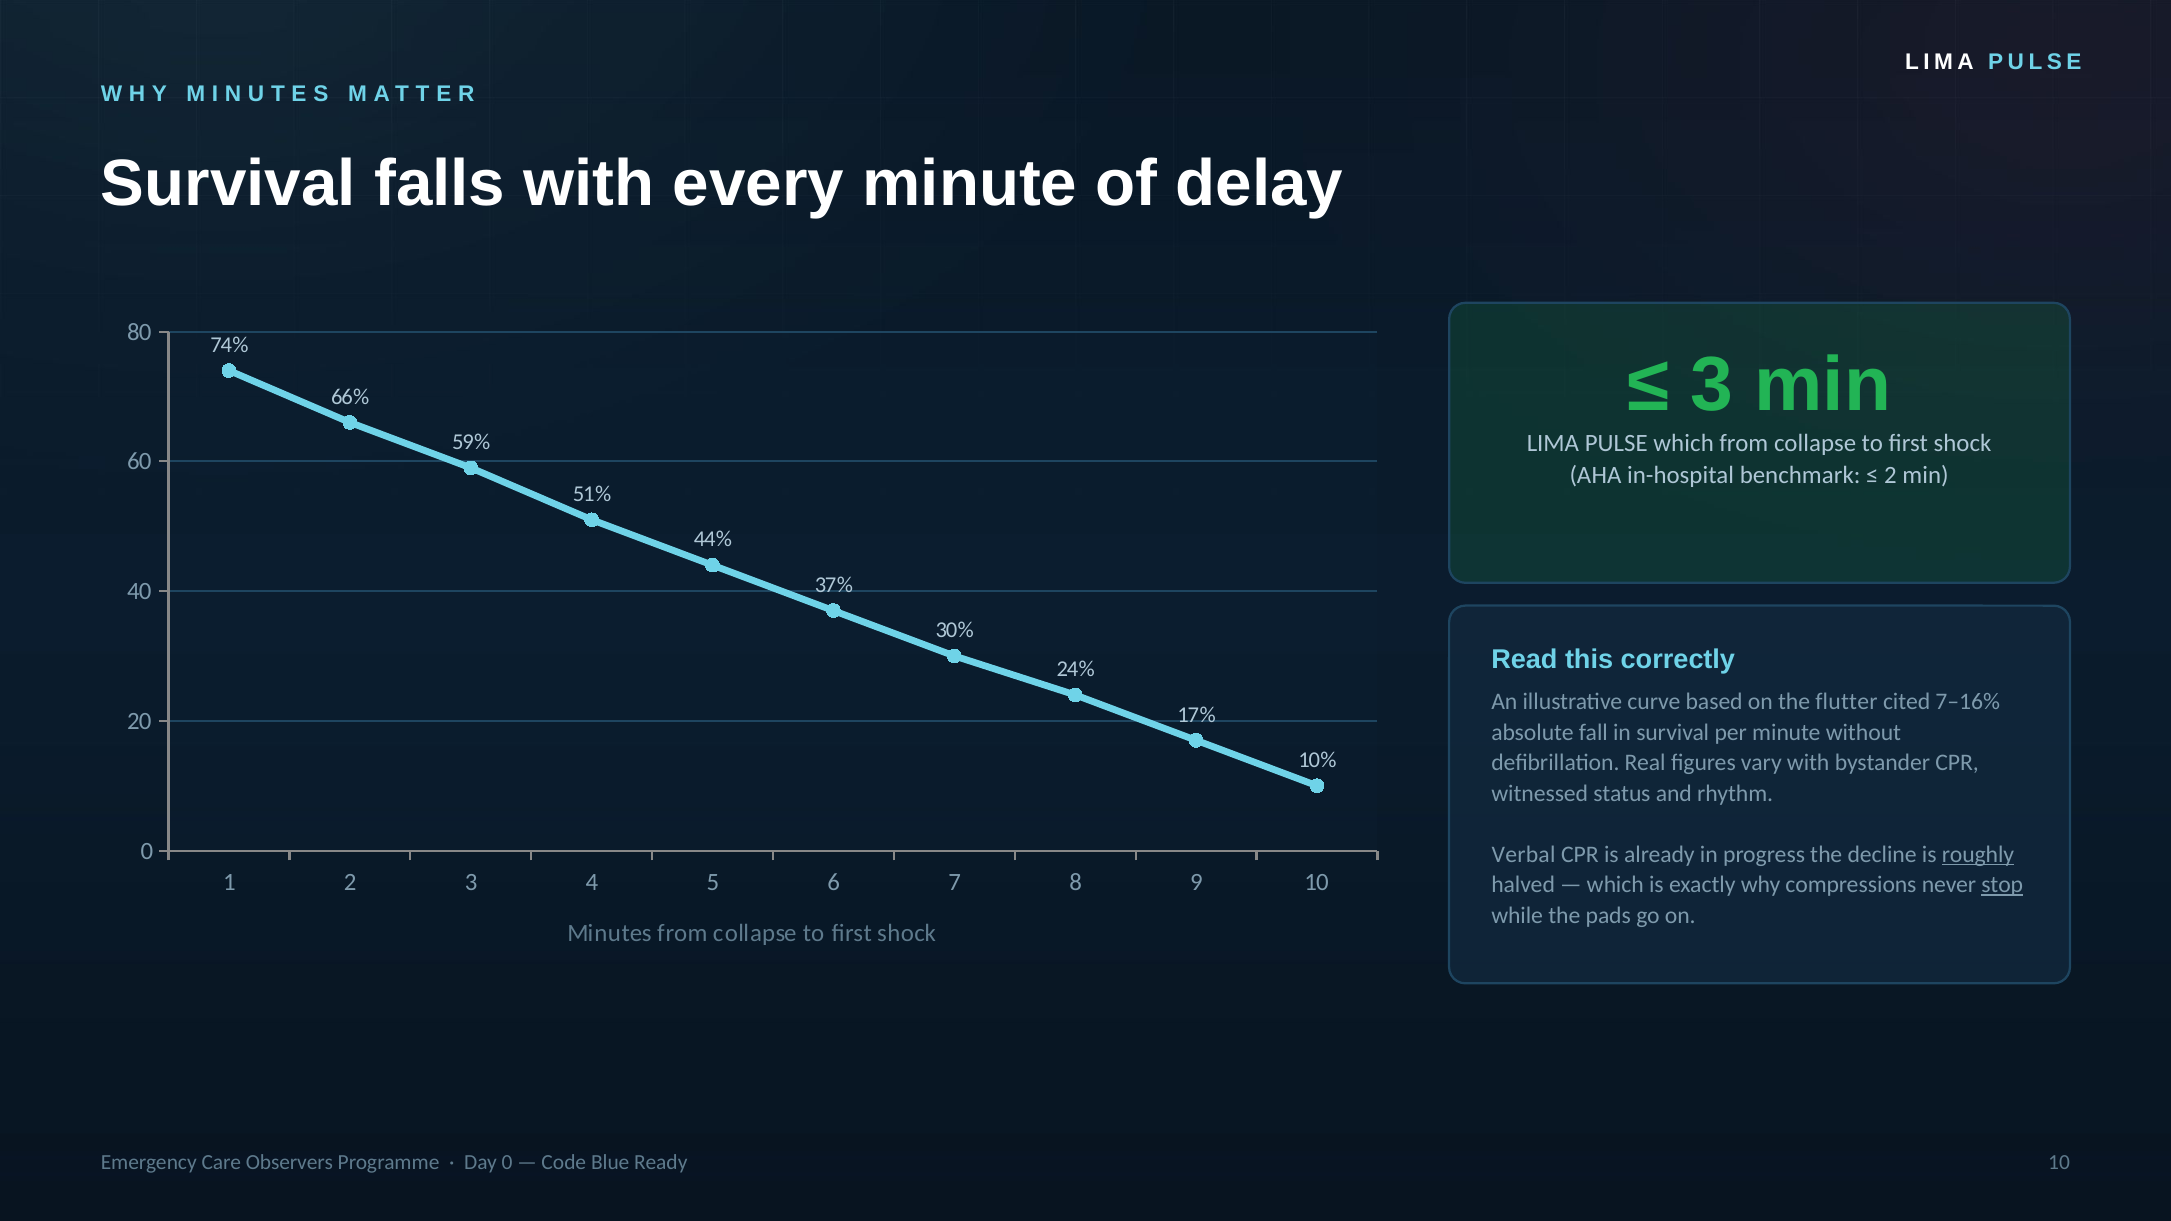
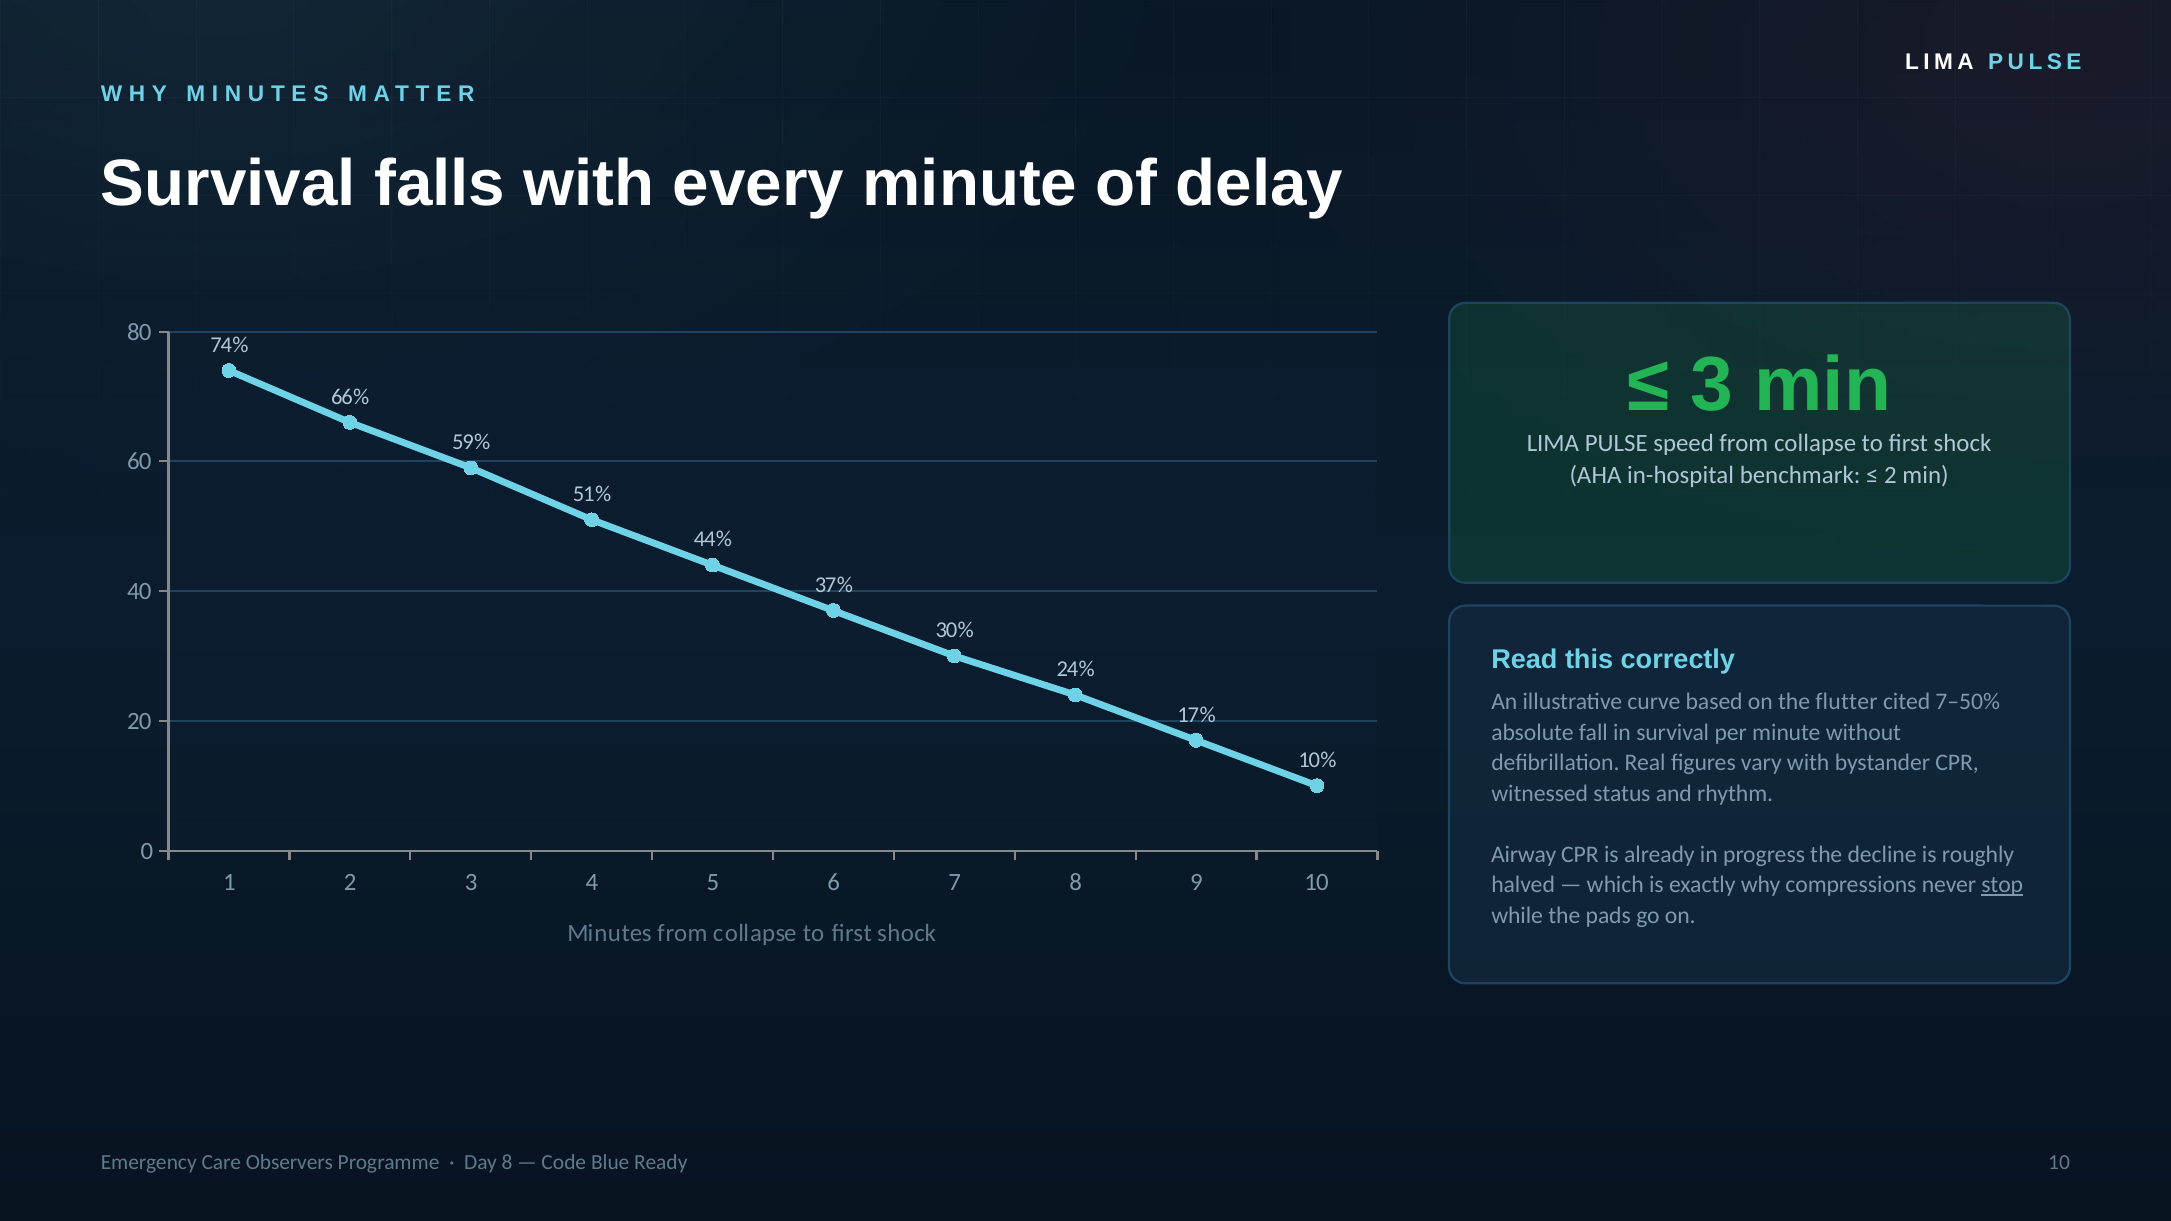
PULSE which: which -> speed (1684, 443)
7–16%: 7–16% -> 7–50% (1968, 702)
Verbal: Verbal -> Airway (1524, 854)
roughly underline: present -> none (1978, 854)
Day 0: 0 -> 8 (507, 1162)
